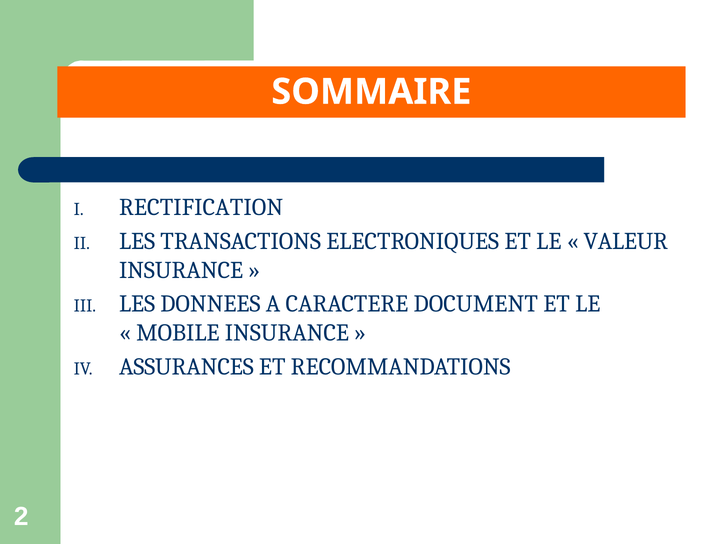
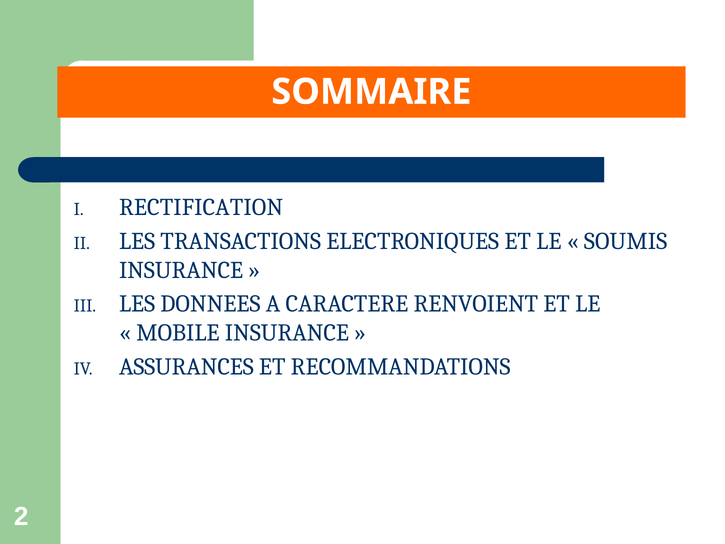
VALEUR: VALEUR -> SOUMIS (626, 241)
DOCUMENT: DOCUMENT -> RENVOIENT (476, 304)
